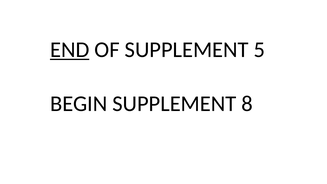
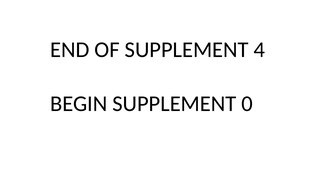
END underline: present -> none (70, 50)
5: 5 -> 4 (259, 50)
8: 8 -> 0 (247, 104)
